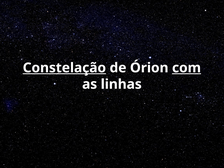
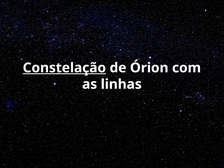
com underline: present -> none (186, 68)
